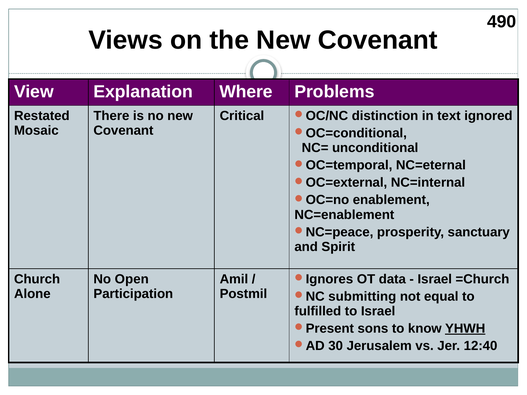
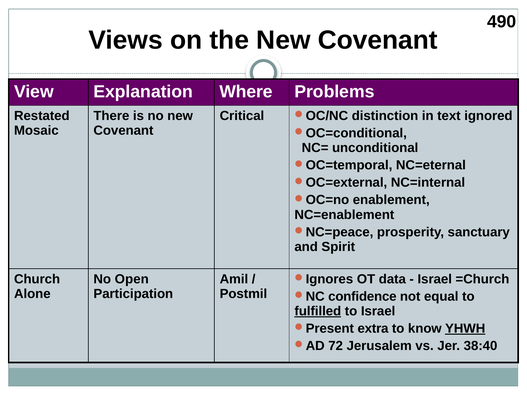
submitting: submitting -> confidence (362, 297)
fulfilled underline: none -> present (318, 311)
sons: sons -> extra (373, 329)
30: 30 -> 72 (336, 346)
12:40: 12:40 -> 38:40 (481, 346)
